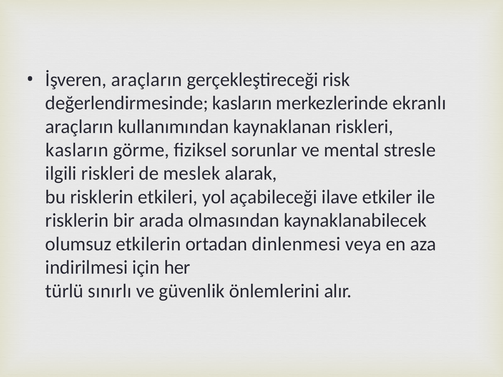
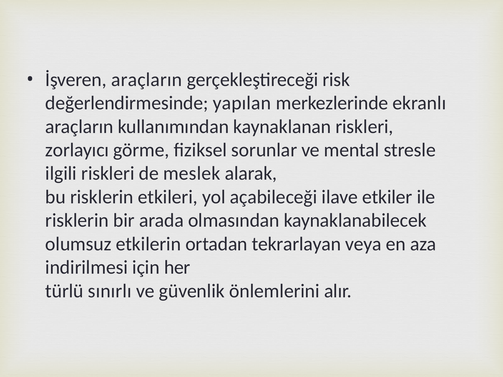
değerlendirmesinde; kasların: kasların -> yapılan (242, 103)
kasların: kasların -> zorlayıcı (77, 150)
dinlenmesi: dinlenmesi -> tekrarlayan (296, 244)
